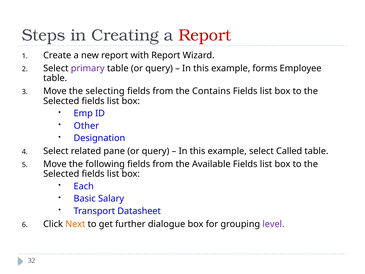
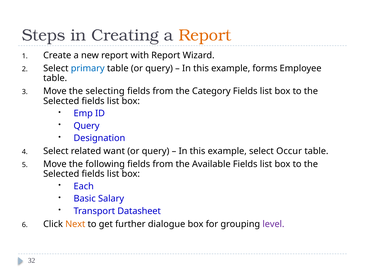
Report colour: red -> orange (205, 35)
primary colour: purple -> blue (88, 68)
Contains: Contains -> Category (211, 91)
Other: Other -> Query (87, 126)
pane: pane -> want (114, 151)
Called: Called -> Occur (289, 151)
